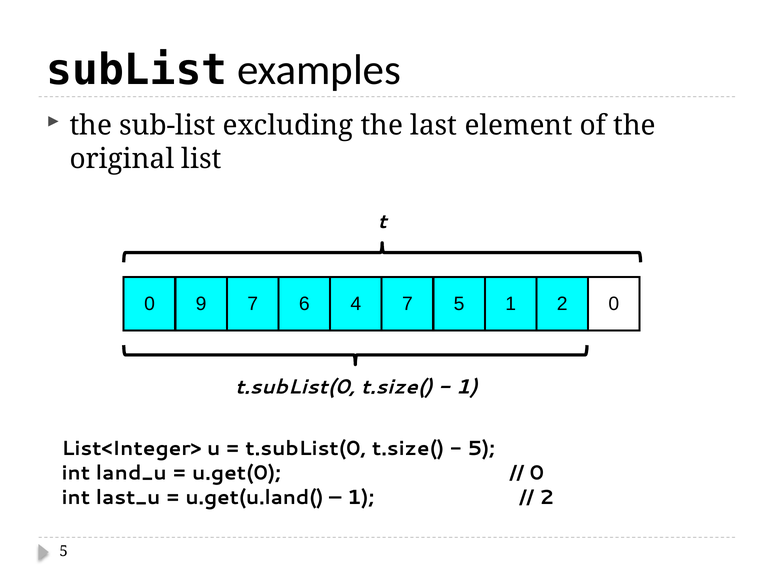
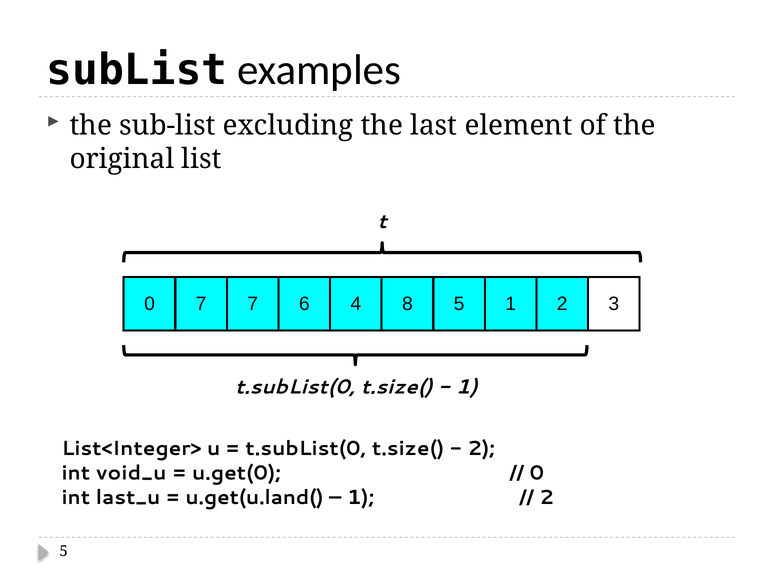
0 9: 9 -> 7 (201, 304)
4 7: 7 -> 8 (407, 304)
2 0: 0 -> 3 (614, 304)
5: 5 -> 2 (481, 449)
land_u: land_u -> void_u (131, 474)
